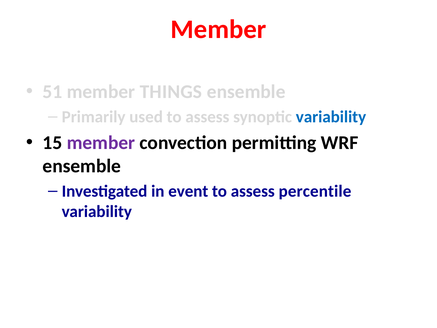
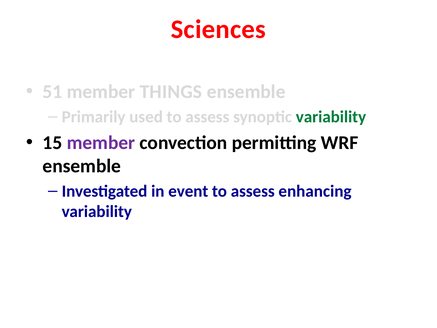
Member: Member -> Sciences (218, 29)
variability colour: blue -> green (331, 117)
percentile: percentile -> enhancing (315, 191)
